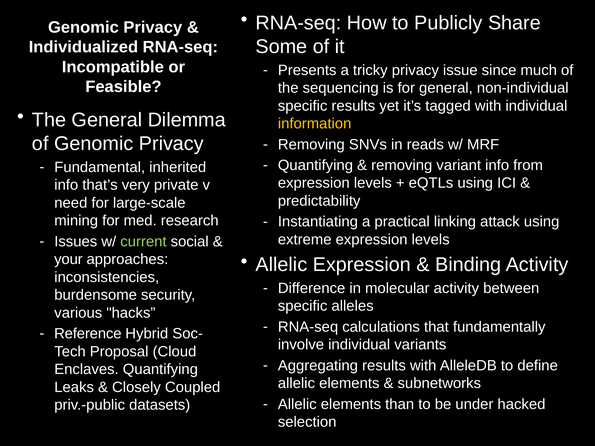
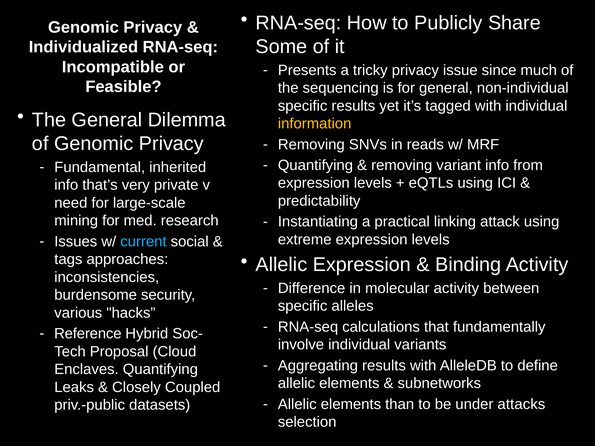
current colour: light green -> light blue (143, 242)
your: your -> tags (68, 259)
hacked: hacked -> attacks (521, 404)
